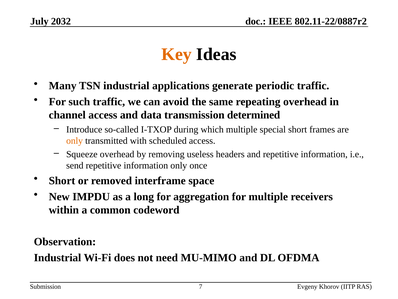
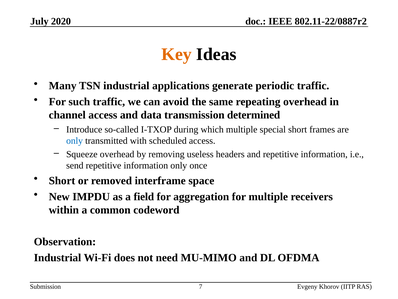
2032: 2032 -> 2020 (61, 21)
only colour: orange -> blue (75, 141)
long: long -> field (144, 196)
